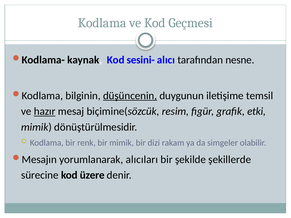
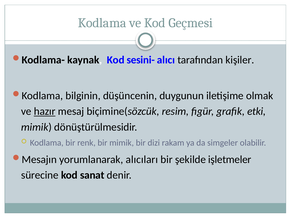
nesne: nesne -> kişiler (240, 60)
düşüncenin underline: present -> none (130, 96)
temsil: temsil -> olmak (260, 96)
şekillerde: şekillerde -> işletmeler (230, 160)
üzere: üzere -> sanat (92, 175)
